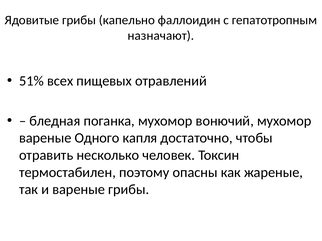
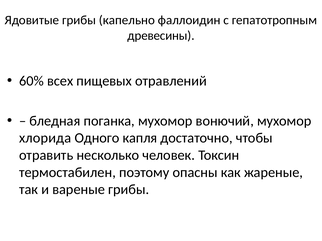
назначают: назначают -> древесины (161, 36)
51%: 51% -> 60% (31, 81)
вареные: вареные -> хлорида (45, 138)
